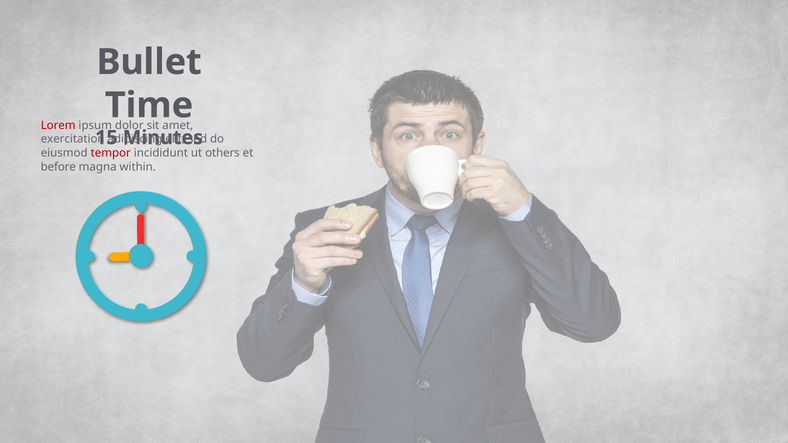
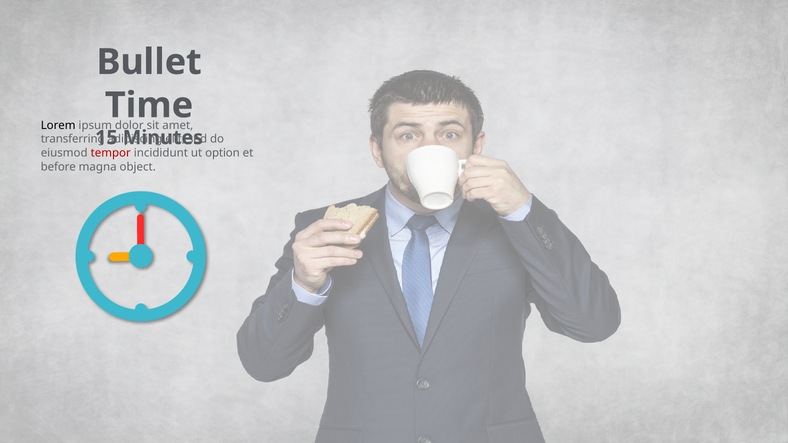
Lorem colour: red -> black (58, 125)
exercitation: exercitation -> transferring (73, 139)
others: others -> option (222, 153)
within: within -> object (138, 167)
